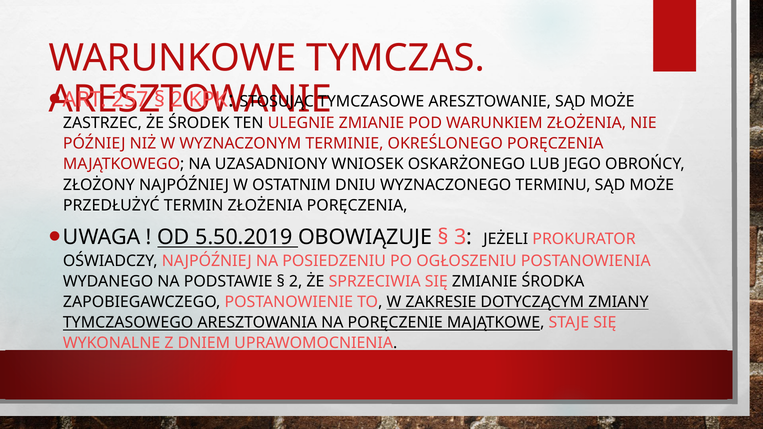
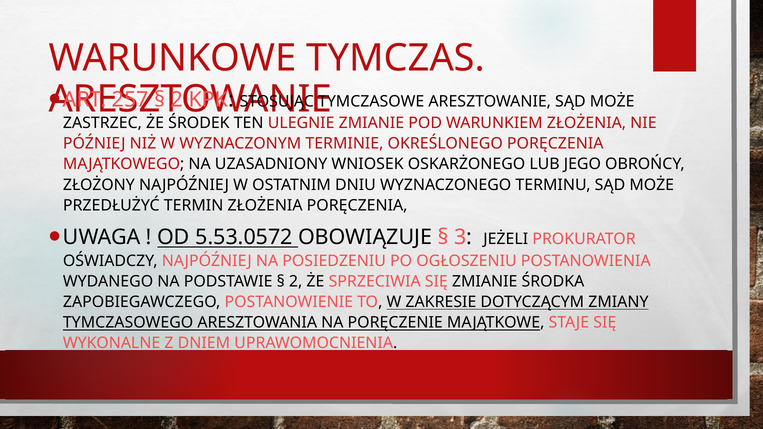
5.50.2019: 5.50.2019 -> 5.53.0572 (244, 237)
